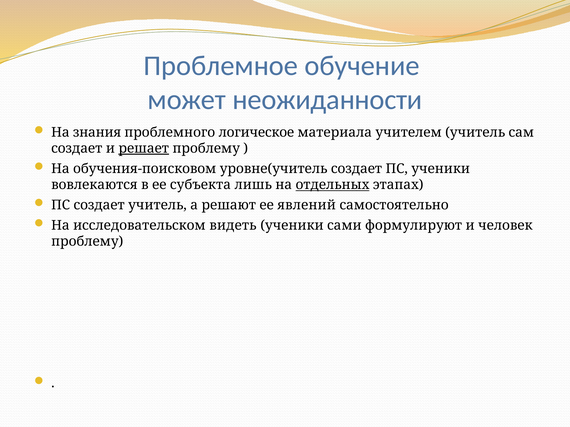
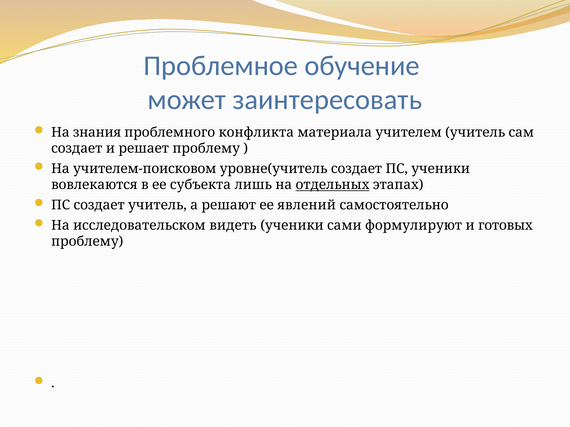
неожиданности: неожиданности -> заинтересовать (327, 100)
логическое: логическое -> конфликта (256, 132)
решает underline: present -> none (144, 149)
обучения-поисковом: обучения-поисковом -> учителем-поисковом (145, 169)
человек: человек -> готовых (505, 226)
